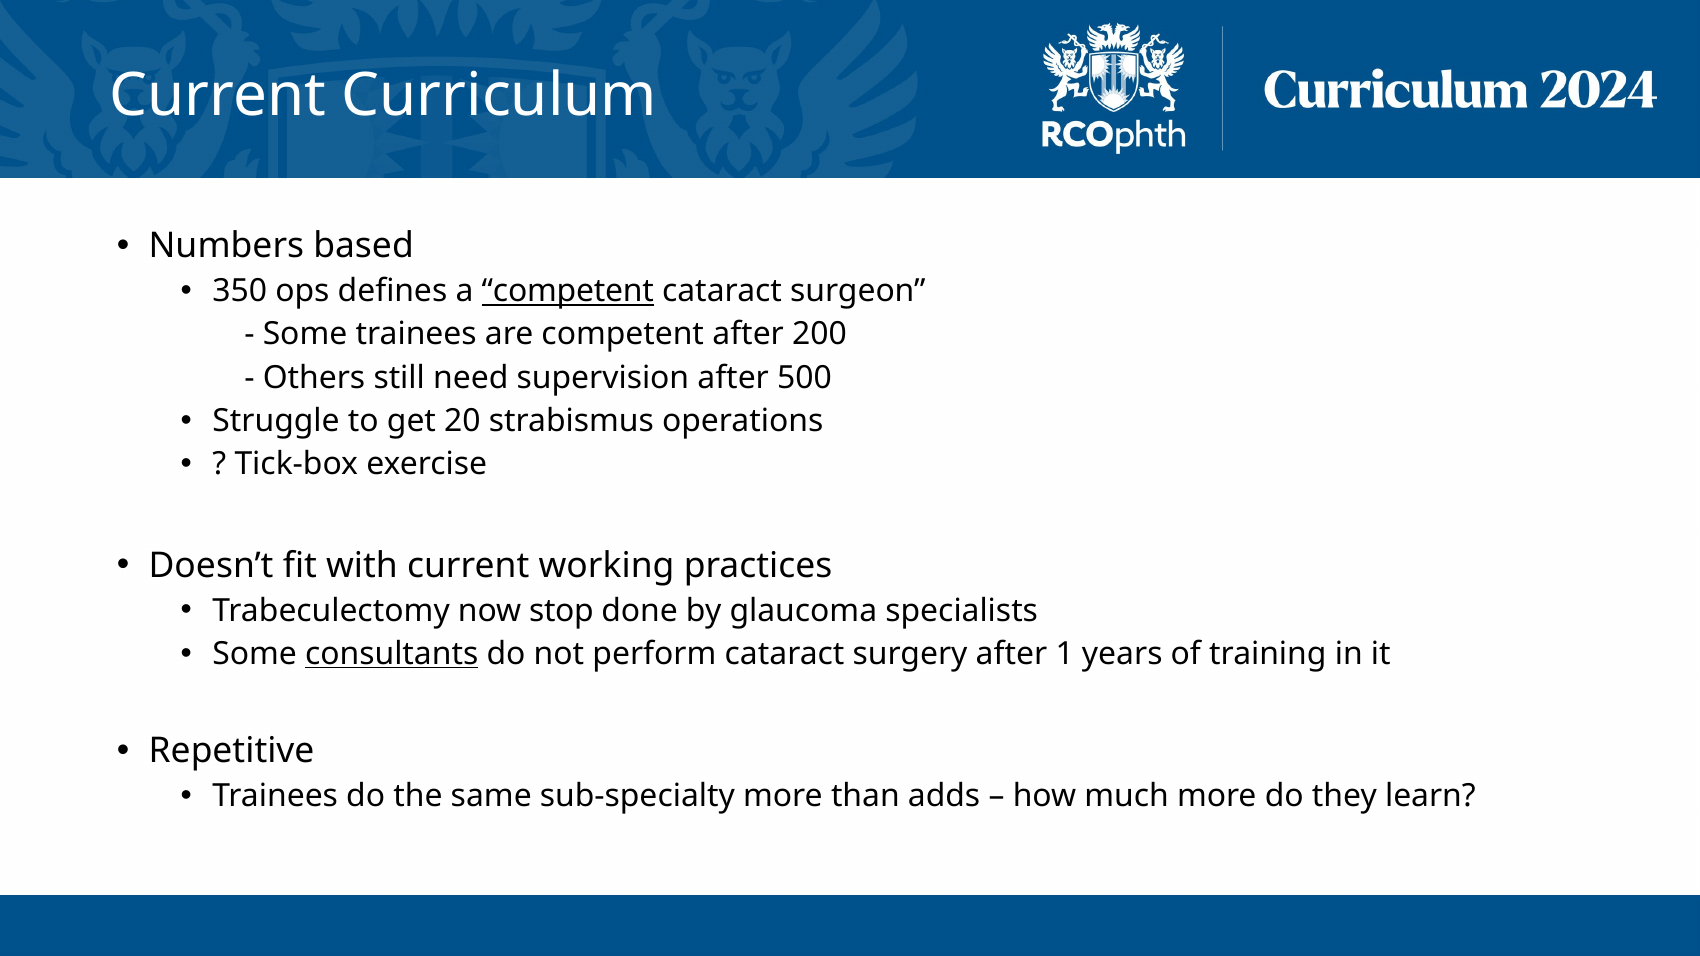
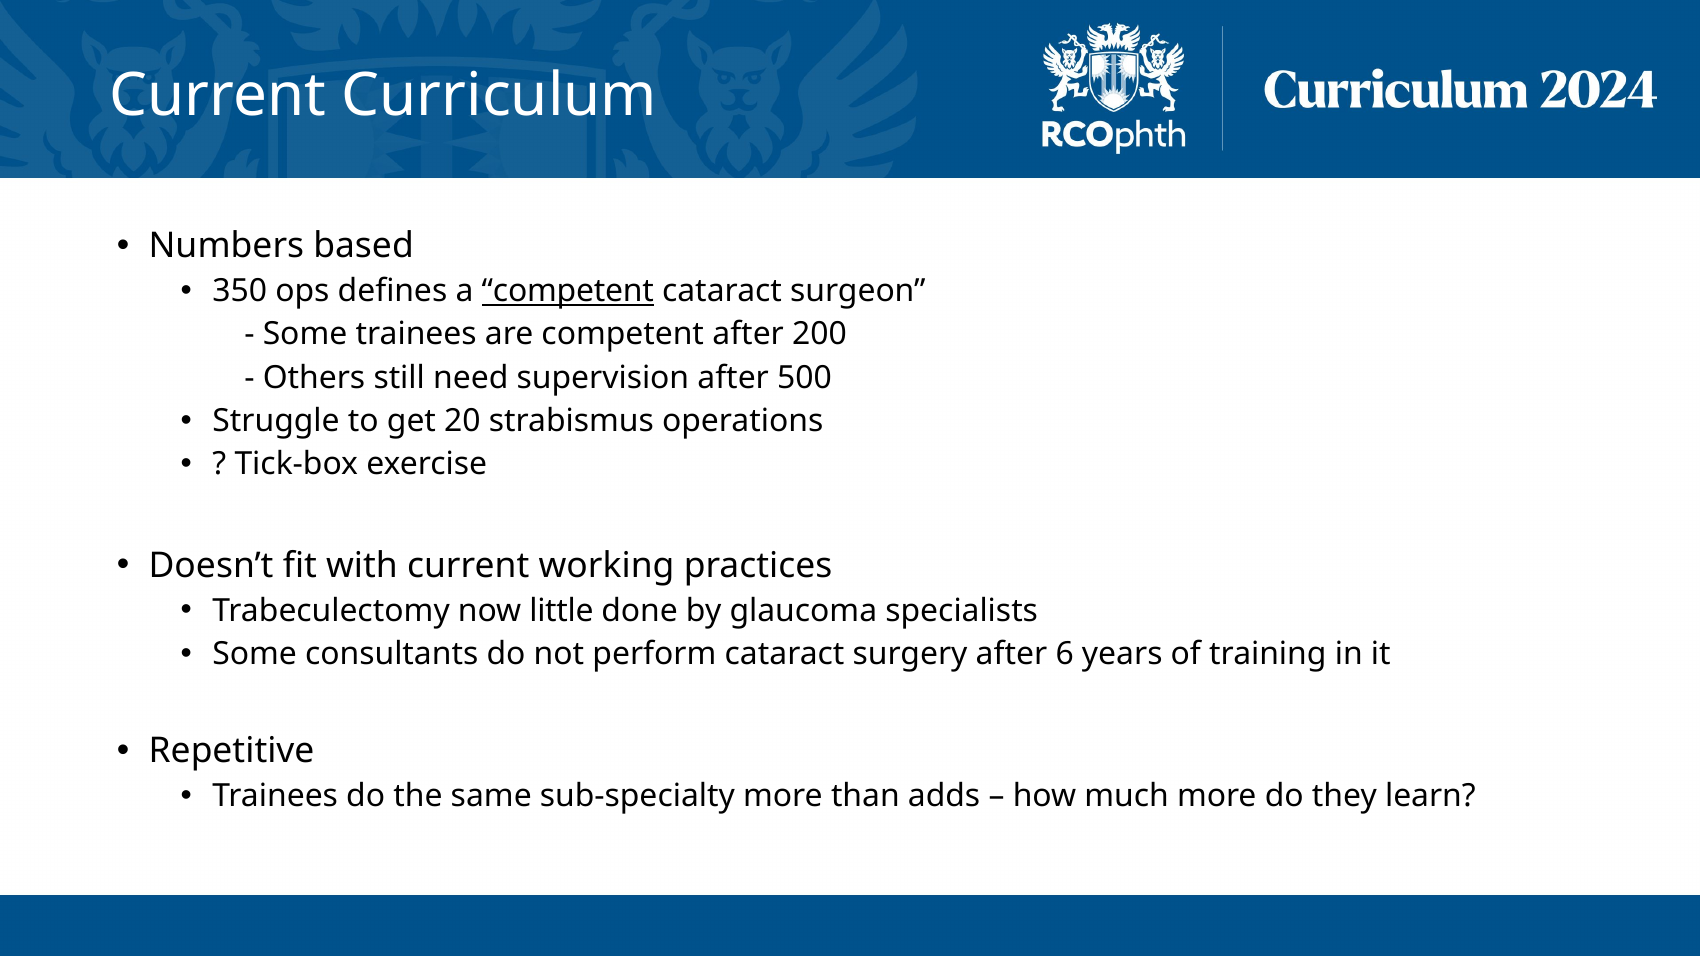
stop: stop -> little (561, 611)
consultants underline: present -> none (392, 654)
1: 1 -> 6 (1065, 654)
